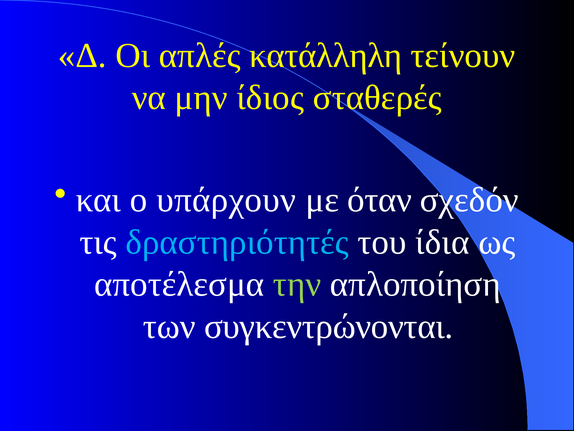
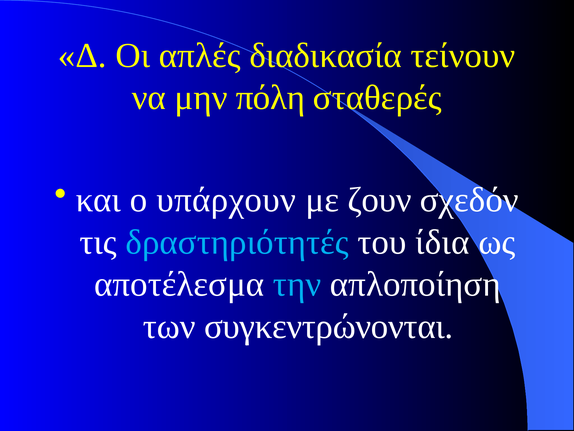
κατάλληλη: κατάλληλη -> διαδικασία (326, 56)
ίδιος: ίδιος -> πόλη (270, 98)
όταν: όταν -> ζουν (380, 200)
την colour: light green -> light blue (297, 284)
